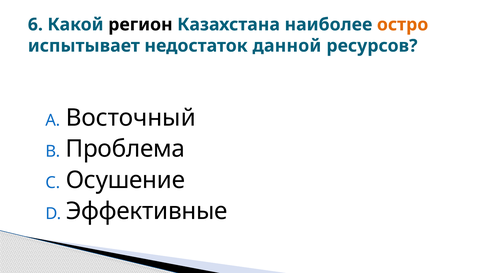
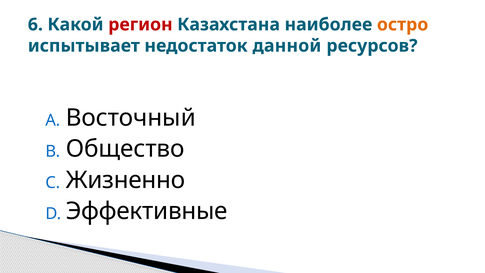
регион colour: black -> red (140, 25)
Проблема: Проблема -> Общество (125, 149)
Осушение: Осушение -> Жизненно (125, 180)
